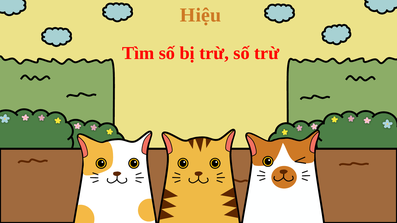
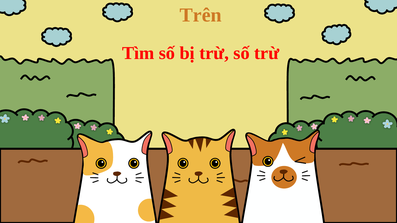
Hiệu: Hiệu -> Trên (201, 15)
